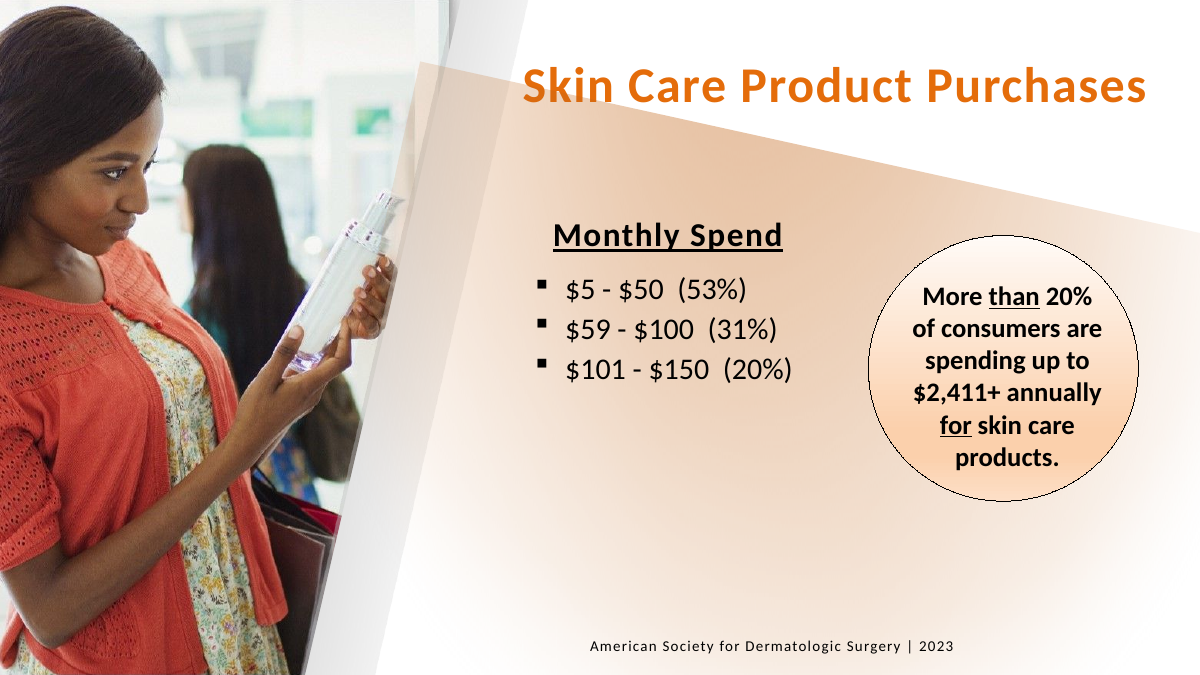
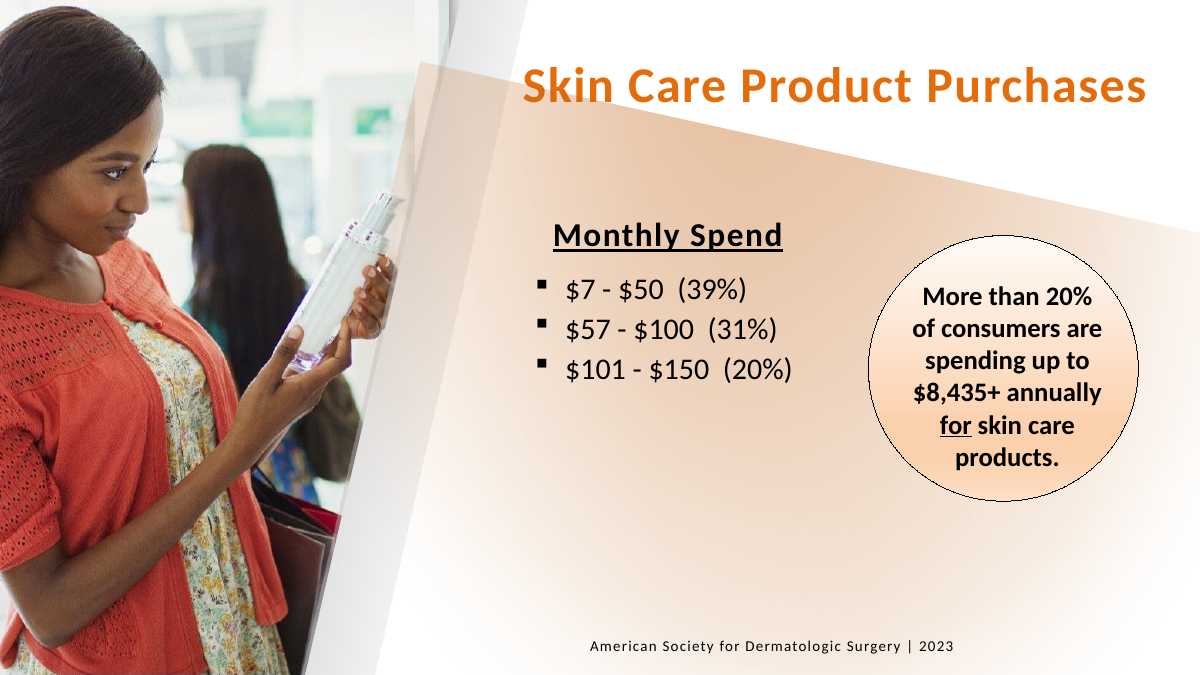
$5: $5 -> $7 (580, 290)
53%: 53% -> 39% (712, 290)
than underline: present -> none (1014, 297)
$59: $59 -> $57 (588, 330)
$2,411+: $2,411+ -> $8,435+ (957, 393)
